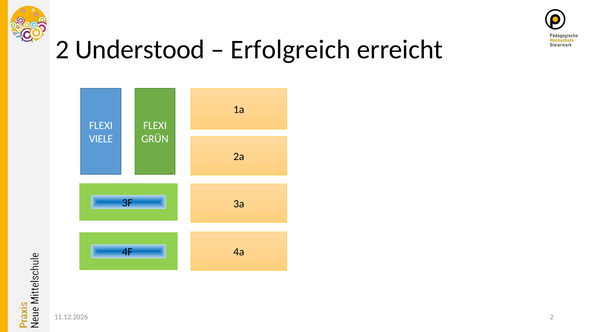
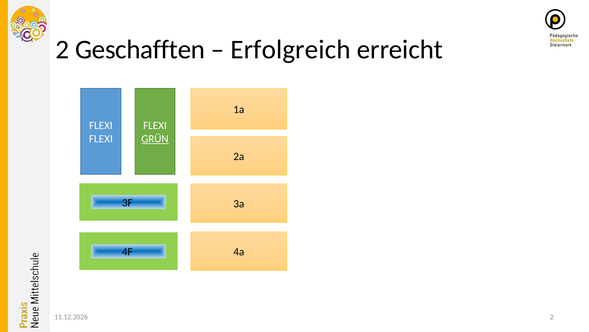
Understood: Understood -> Geschafften (140, 49)
VIELE: VIELE -> FLEXI (101, 138)
GRÜN underline: none -> present (155, 138)
